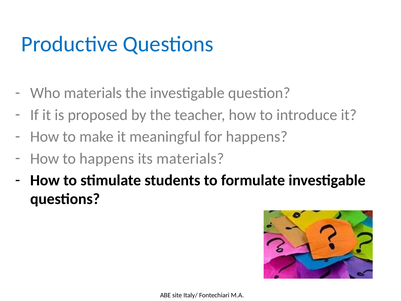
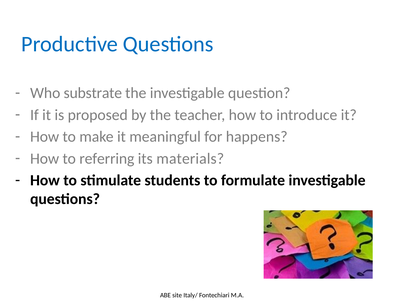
Who materials: materials -> substrate (93, 93)
to happens: happens -> referring (107, 158)
